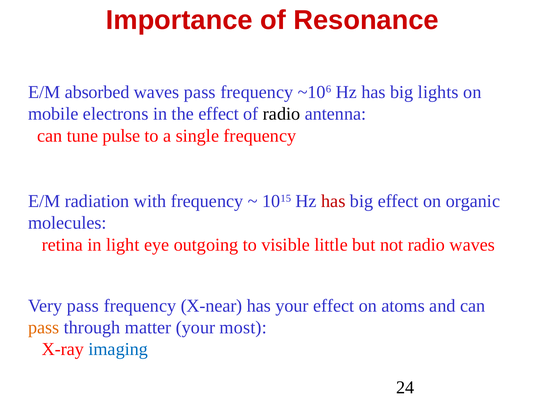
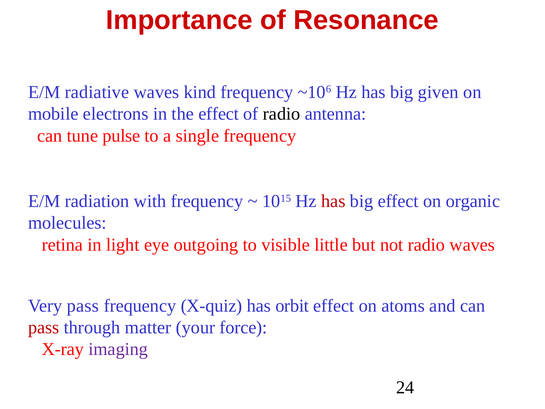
absorbed: absorbed -> radiative (97, 92)
waves pass: pass -> kind (200, 92)
lights: lights -> given (438, 92)
X-near: X-near -> X-quiz (212, 306)
has your: your -> orbit (292, 306)
pass colour: orange -> red (44, 327)
most: most -> force (243, 327)
imaging colour: blue -> purple (118, 349)
